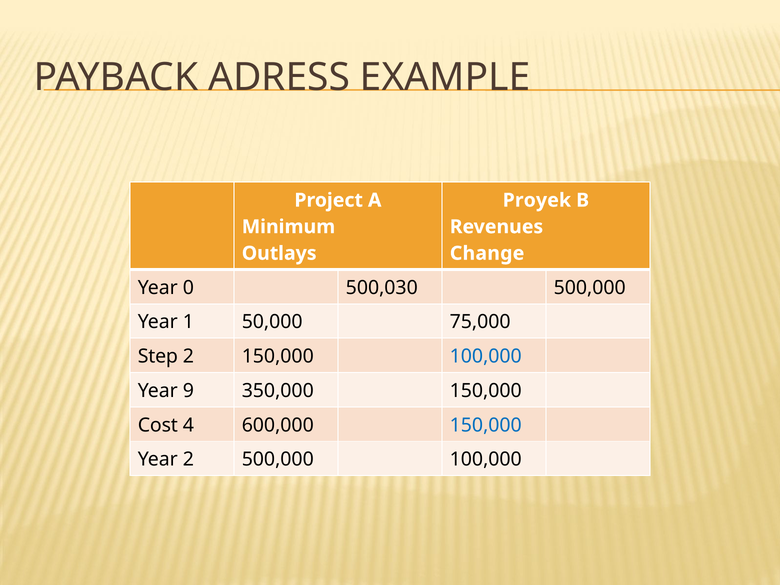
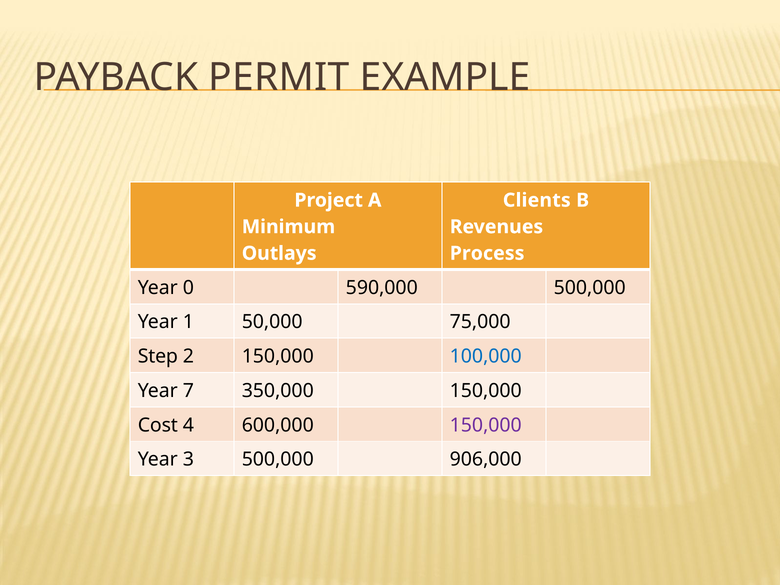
ADRESS: ADRESS -> PERMIT (279, 77)
Proyek: Proyek -> Clients (537, 200)
Change: Change -> Process (487, 253)
500,030: 500,030 -> 590,000 (382, 288)
9: 9 -> 7 (188, 391)
150,000 colour: blue -> purple (486, 425)
Year 2: 2 -> 3 (188, 460)
500,000 100,000: 100,000 -> 906,000 (486, 460)
